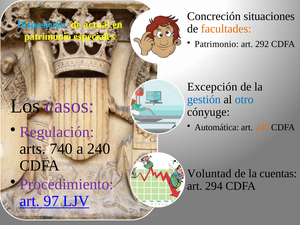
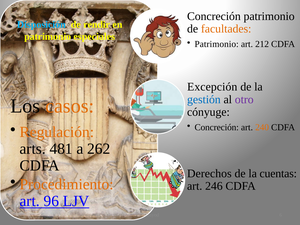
Concreción situaciones: situaciones -> patrimonio (269, 16)
actual: actual -> rendir (97, 25)
292: 292 -> 212 (262, 44)
otro colour: blue -> purple (244, 99)
casos colour: purple -> orange (70, 106)
Automática: Automática -> Concreción (217, 127)
Regulación colour: purple -> orange (57, 132)
740: 740 -> 481 (61, 149)
a 240: 240 -> 262 (99, 149)
Voluntad: Voluntad -> Derechos (209, 173)
Procedimiento colour: purple -> orange (67, 184)
294: 294 -> 246 (214, 186)
97: 97 -> 96 (51, 201)
